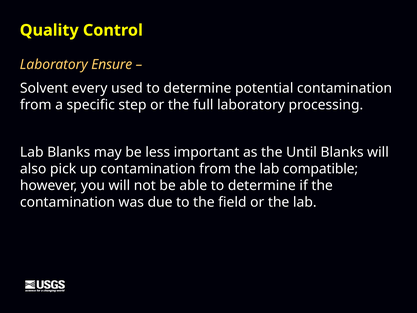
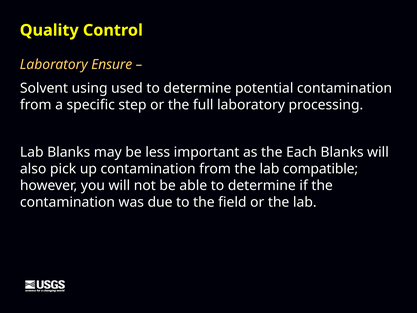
every: every -> using (90, 88)
Until: Until -> Each (301, 152)
